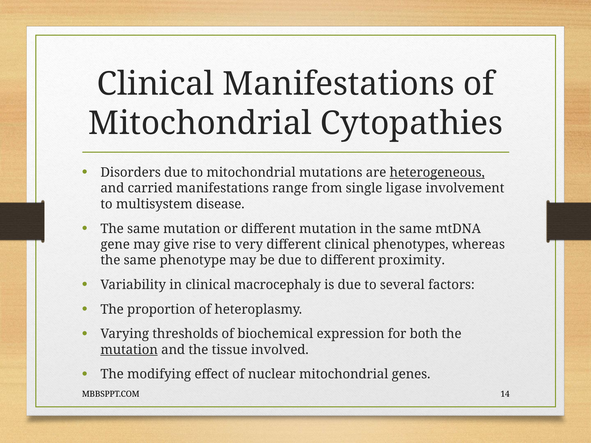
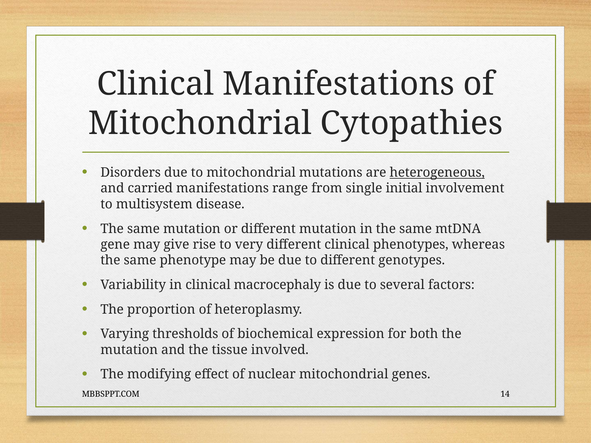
ligase: ligase -> initial (404, 188)
proximity: proximity -> genotypes (412, 260)
mutation underline: present -> none (129, 350)
